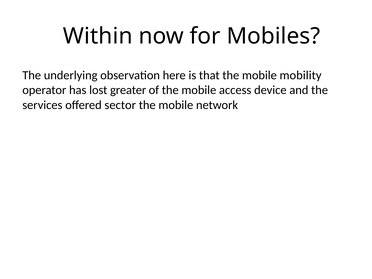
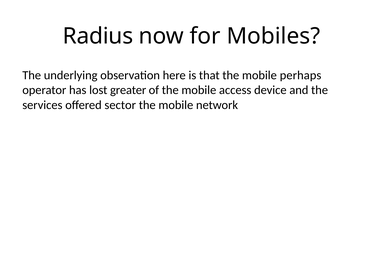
Within: Within -> Radius (98, 36)
mobility: mobility -> perhaps (301, 75)
